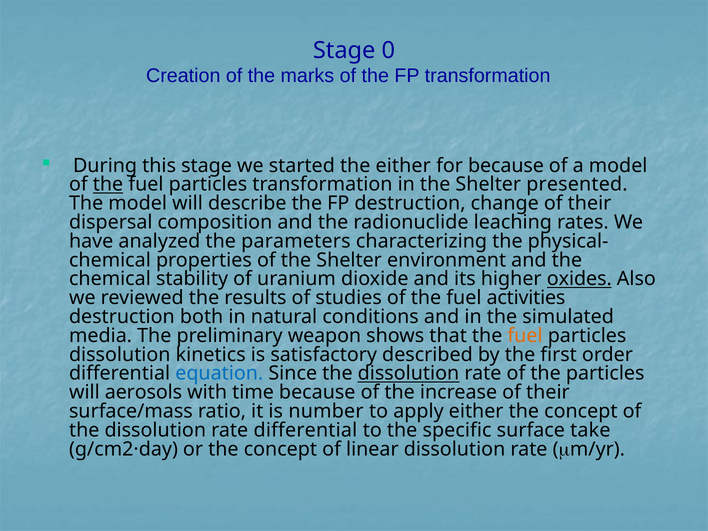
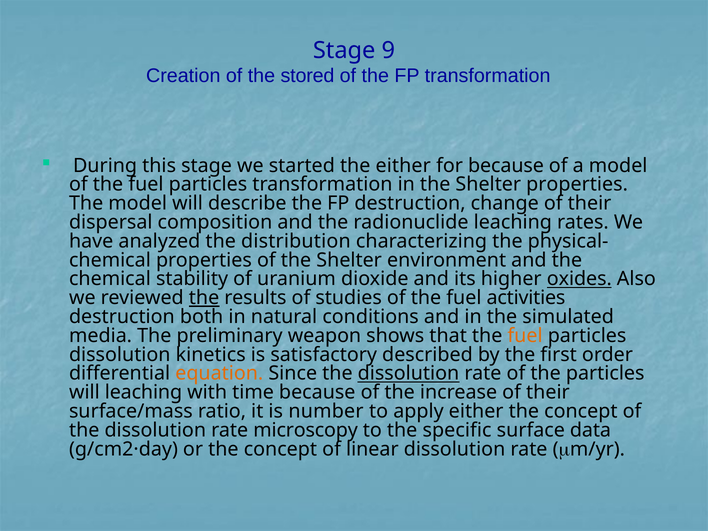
0: 0 -> 9 (388, 50)
marks: marks -> stored (307, 76)
the underline: present -> none (108, 184)
Shelter presented: presented -> properties (577, 184)
parameters: parameters -> distribution (296, 241)
the underline: none -> present (204, 298)
equation colour: blue -> orange (219, 373)
will aerosols: aerosols -> leaching (143, 392)
rate differential: differential -> microscopy (306, 430)
take: take -> data (590, 430)
